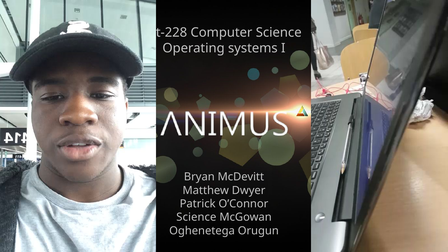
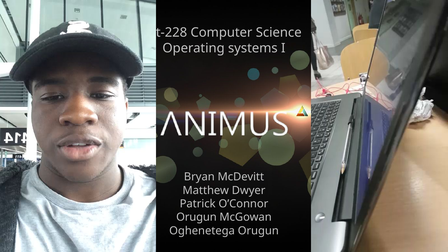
Science: Science -> Orugun (196, 217)
